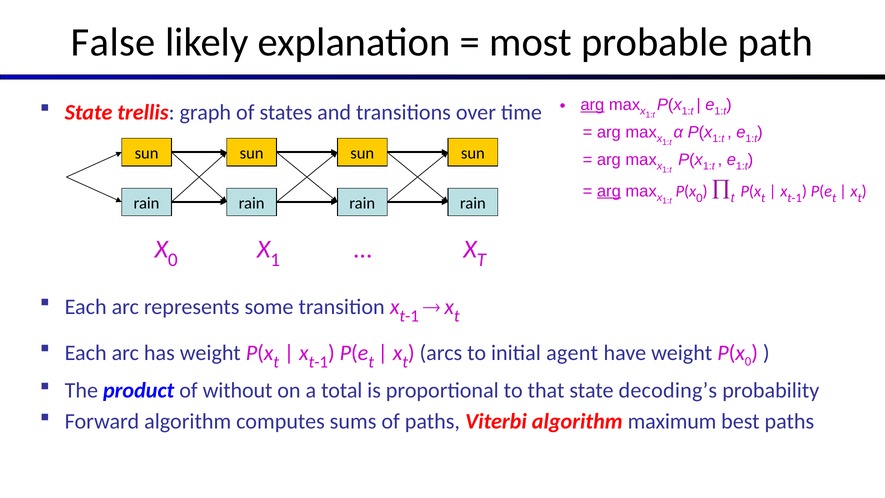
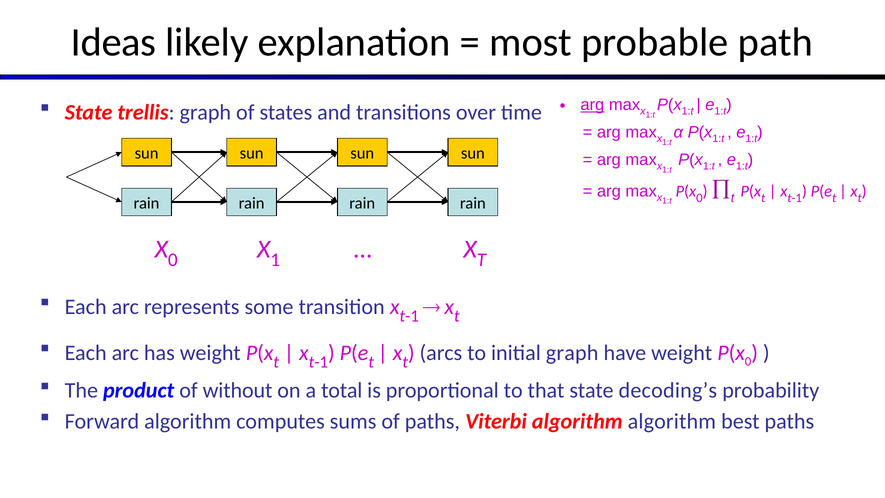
False: False -> Ideas (114, 42)
arg underline: present -> none (609, 191)
initial agent: agent -> graph (572, 353)
algorithm maximum: maximum -> algorithm (672, 421)
